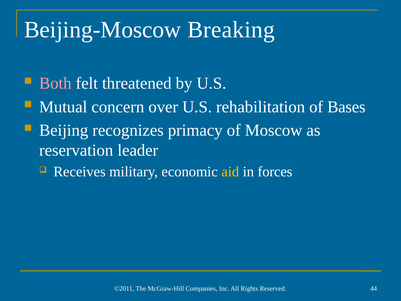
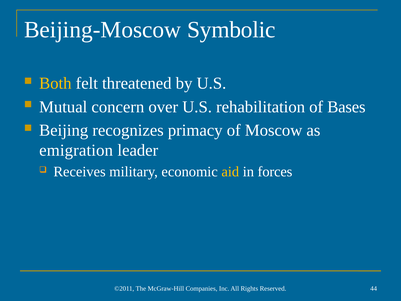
Breaking: Breaking -> Symbolic (231, 30)
Both colour: pink -> yellow (55, 83)
reservation: reservation -> emigration (76, 150)
